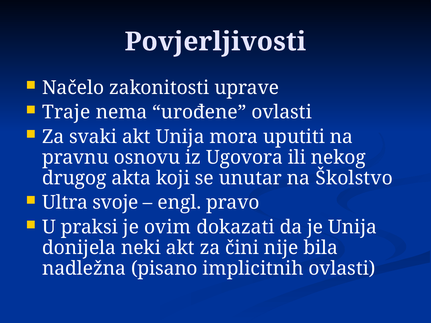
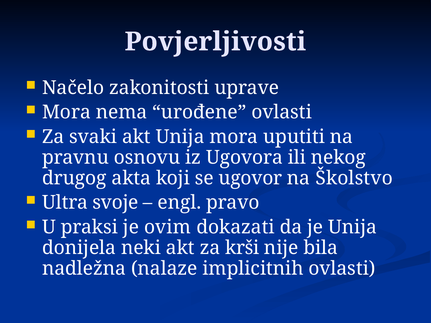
Traje: Traje -> Mora (66, 112)
unutar: unutar -> ugovor (250, 178)
čini: čini -> krši (242, 248)
pisano: pisano -> nalaze (164, 269)
